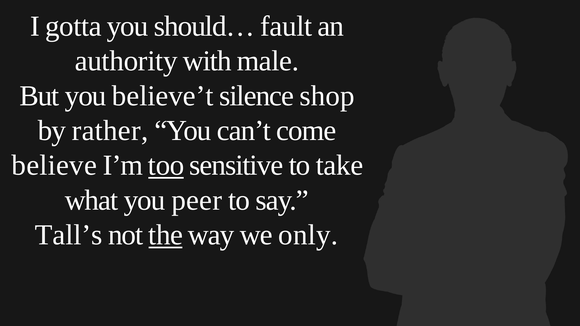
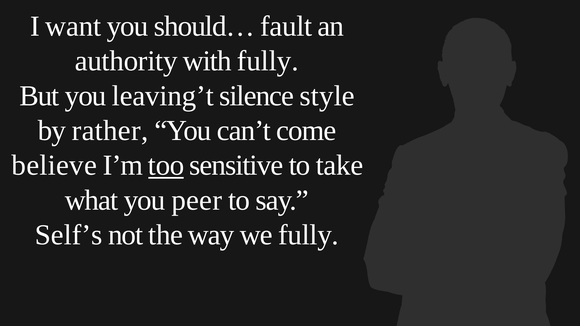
gotta: gotta -> want (73, 26)
with male: male -> fully (268, 61)
believe’t: believe’t -> leaving’t (163, 96)
shop: shop -> style (327, 96)
Tall’s: Tall’s -> Self’s (69, 235)
the underline: present -> none (166, 235)
we only: only -> fully (308, 235)
